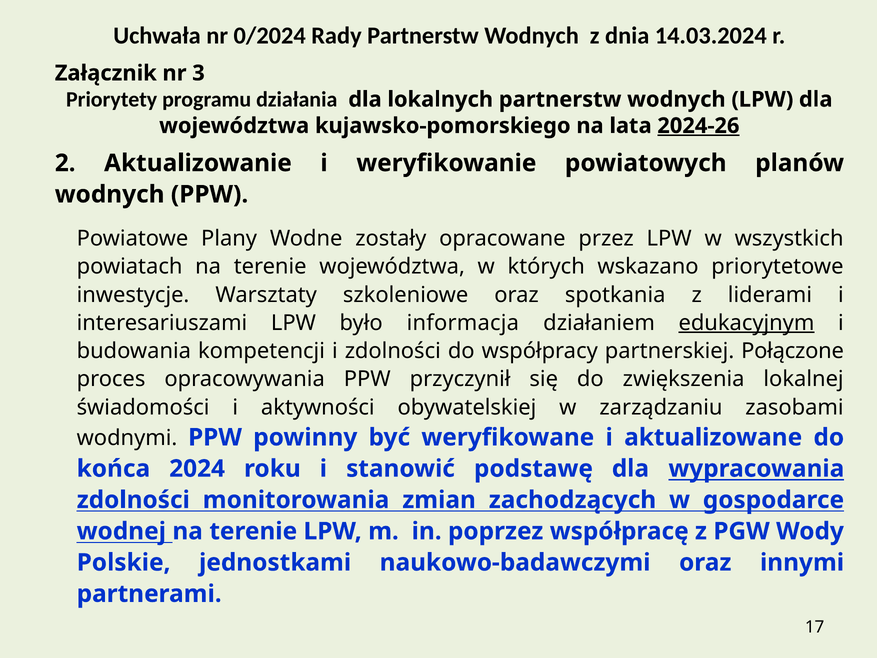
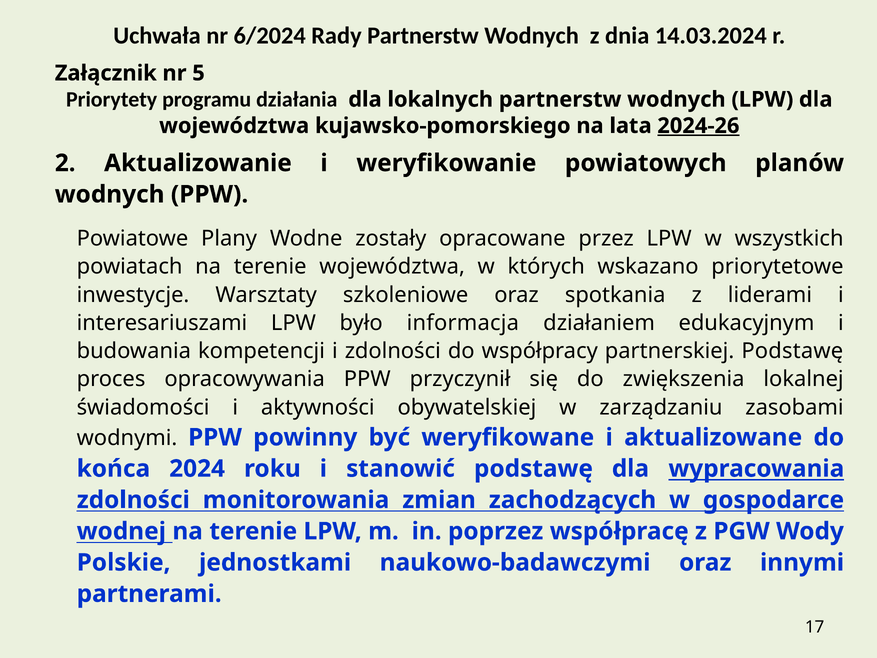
0/2024: 0/2024 -> 6/2024 (270, 36)
3: 3 -> 5 (198, 73)
edukacyjnym underline: present -> none (746, 323)
partnerskiej Połączone: Połączone -> Podstawę (792, 351)
